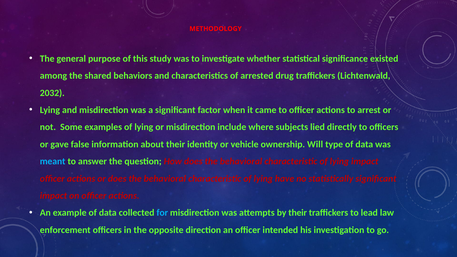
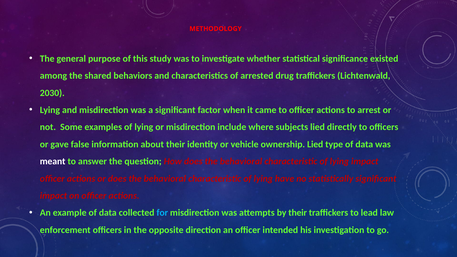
2032: 2032 -> 2030 (52, 93)
ownership Will: Will -> Lied (315, 144)
meant colour: light blue -> white (53, 161)
